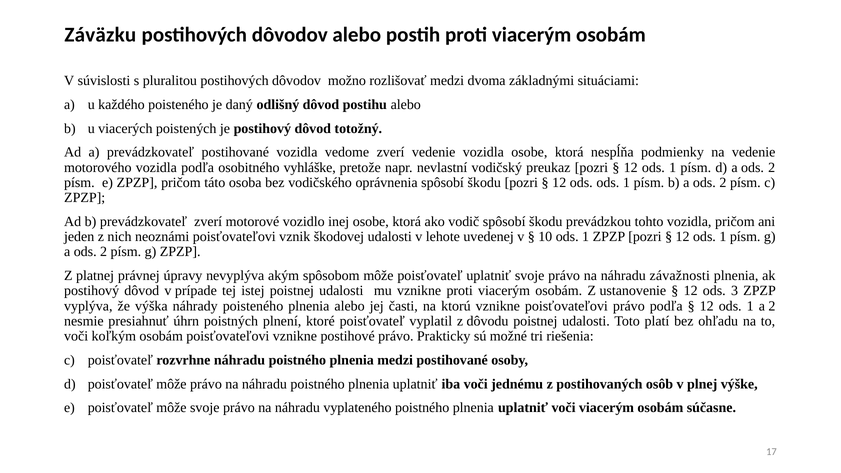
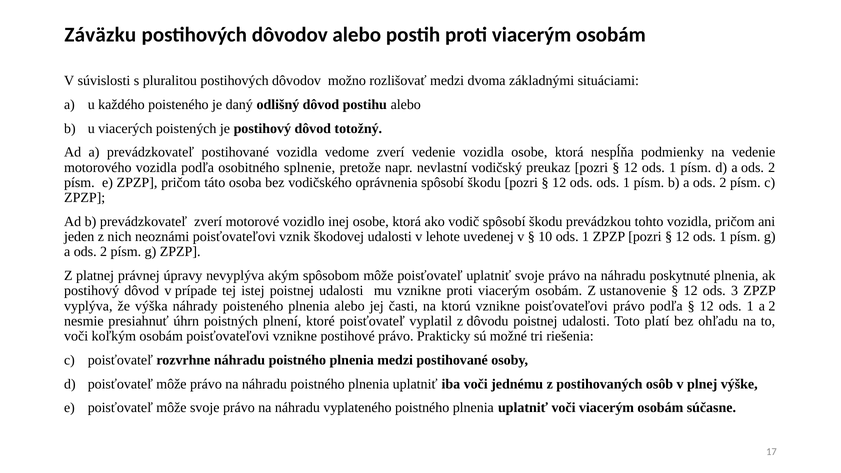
vyhláške: vyhláške -> splnenie (310, 167)
závažnosti: závažnosti -> poskytnuté (680, 276)
